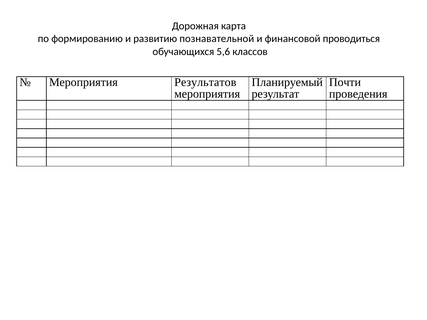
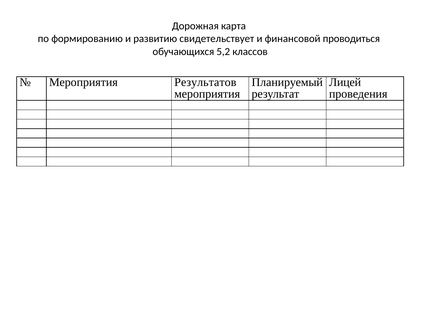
познавательной: познавательной -> свидетельствует (217, 39)
5,6: 5,6 -> 5,2 (223, 52)
Почти: Почти -> Лицей (345, 82)
